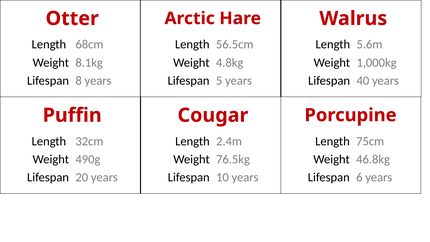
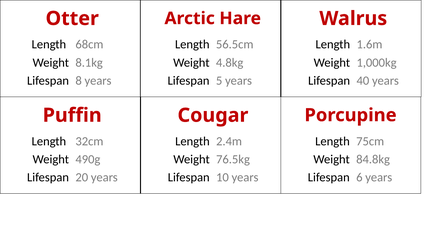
5.6m: 5.6m -> 1.6m (369, 44)
46.8kg: 46.8kg -> 84.8kg (373, 159)
